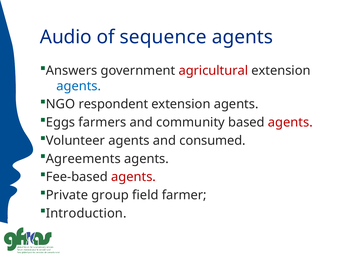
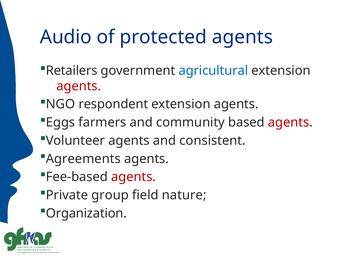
sequence: sequence -> protected (163, 37)
Answers: Answers -> Retailers (72, 71)
agricultural colour: red -> blue (213, 71)
agents colour: blue -> red (79, 86)
consumed: consumed -> consistent (212, 141)
farmer: farmer -> nature (184, 195)
Introduction: Introduction -> Organization (86, 213)
